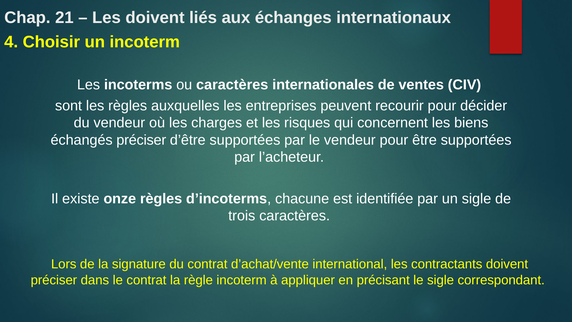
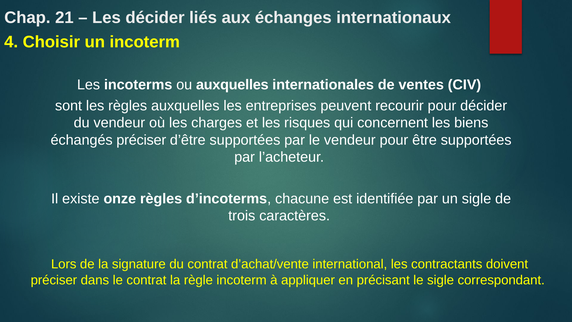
Les doivent: doivent -> décider (155, 18)
ou caractères: caractères -> auxquelles (232, 85)
